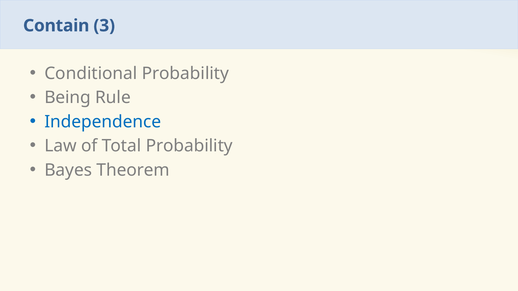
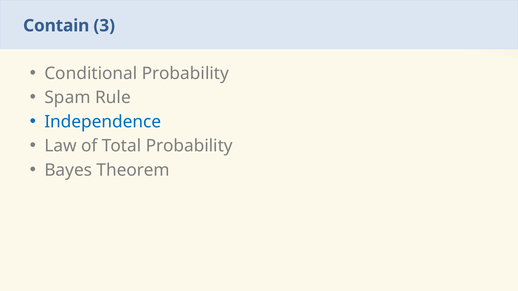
Being: Being -> Spam (67, 98)
